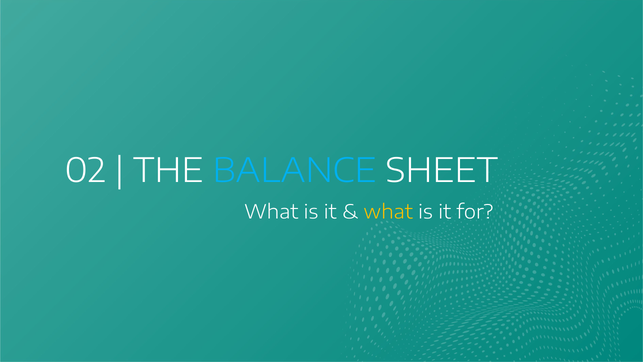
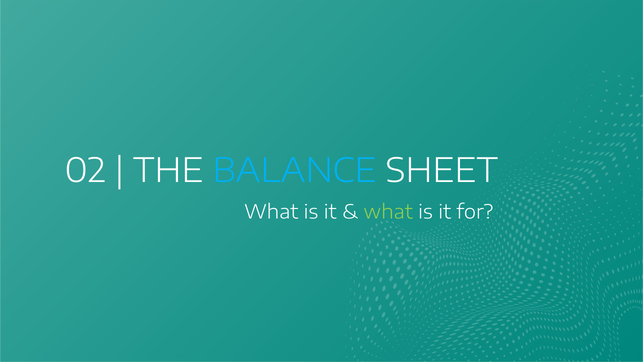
what colour: yellow -> light green (388, 212)
